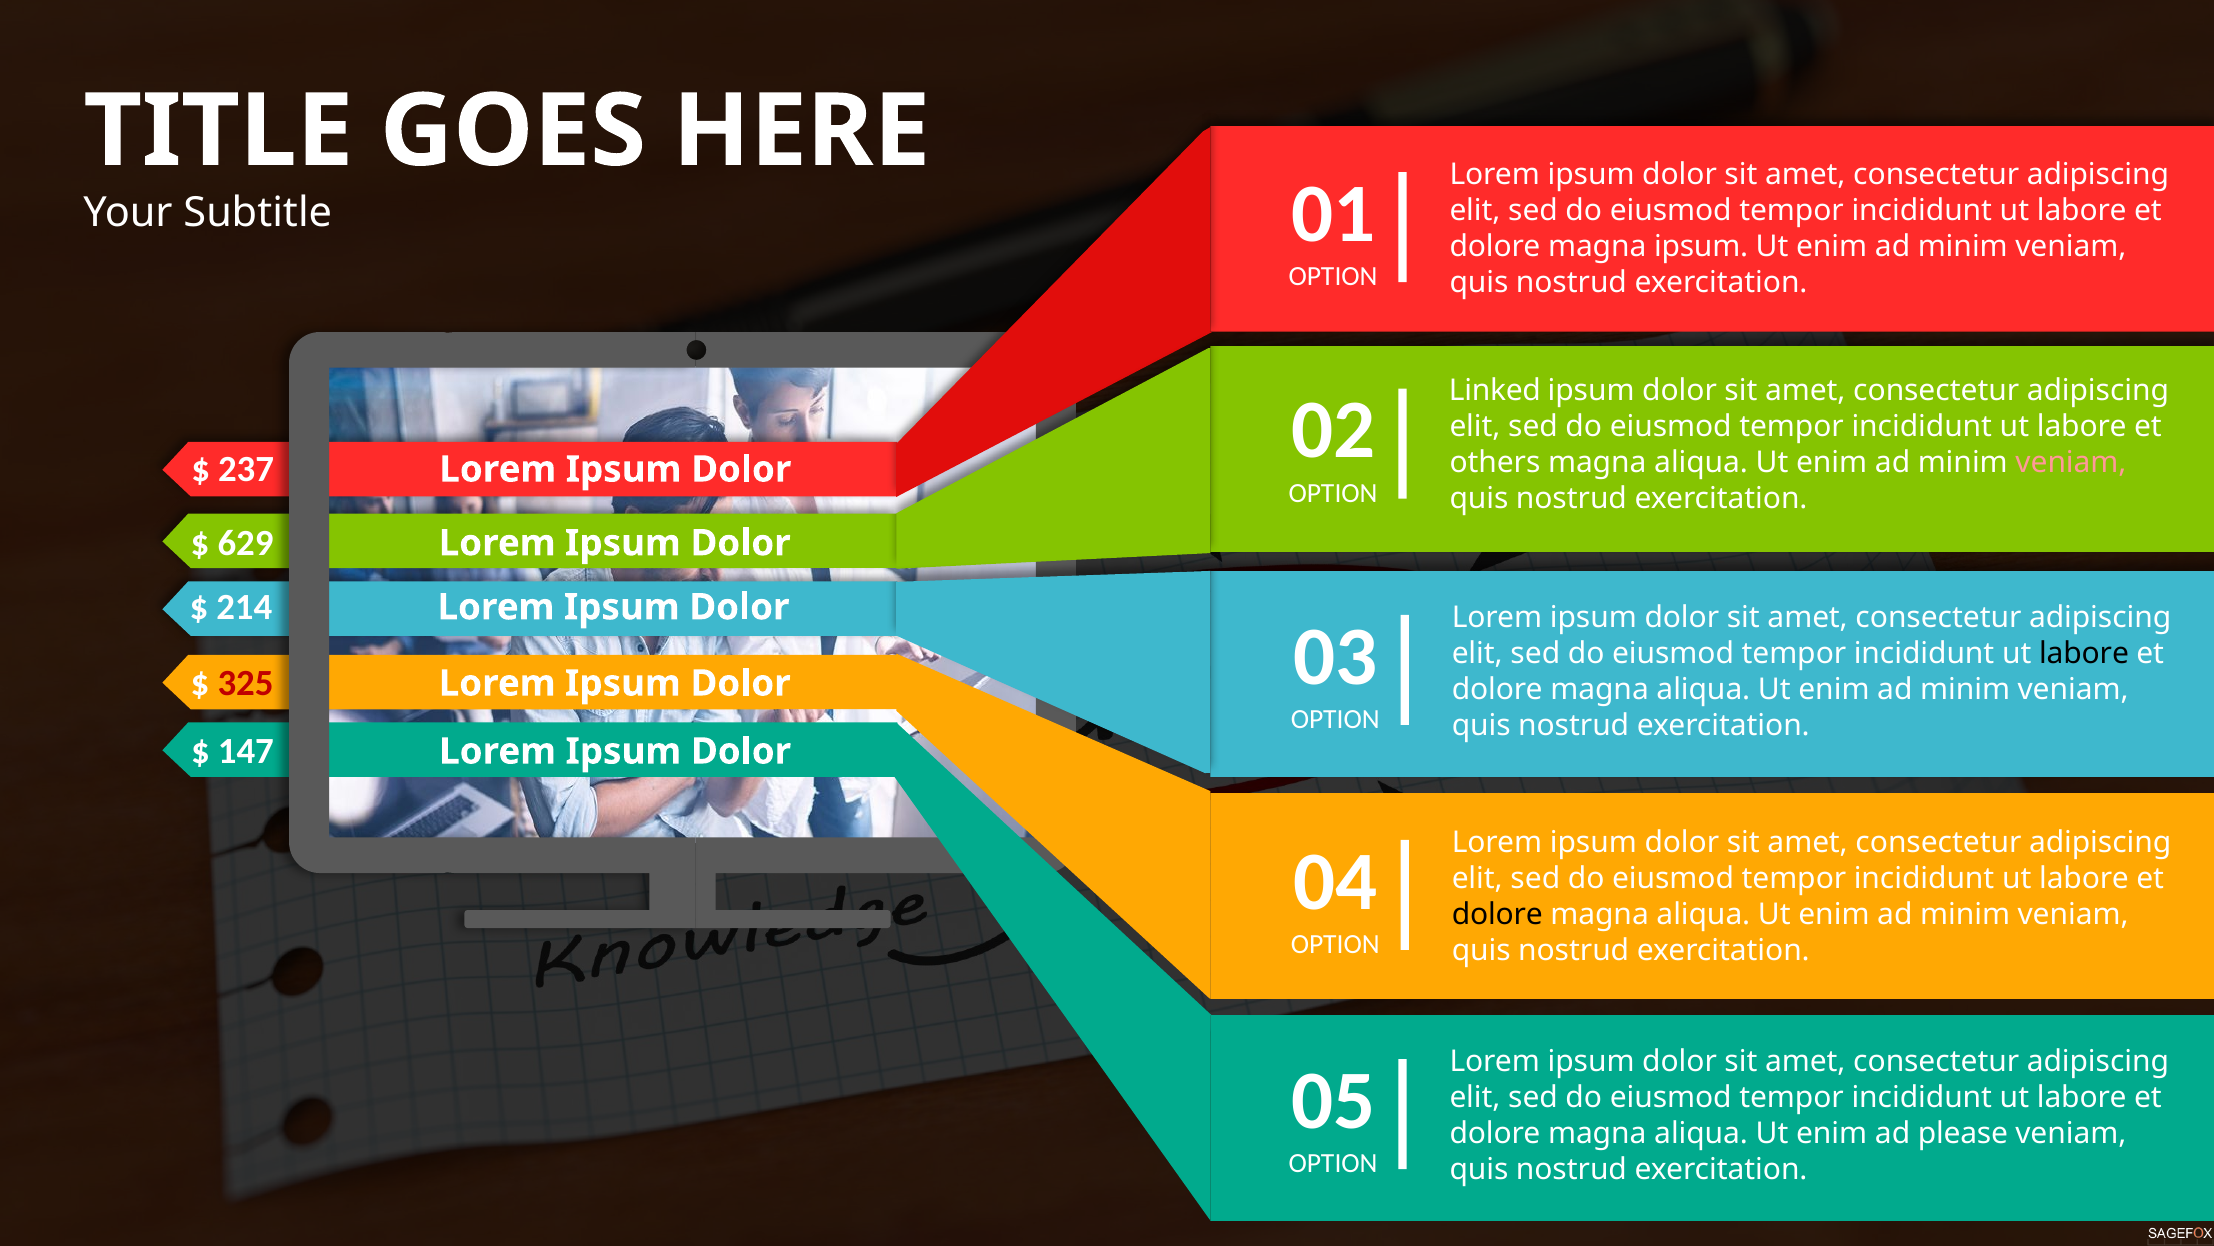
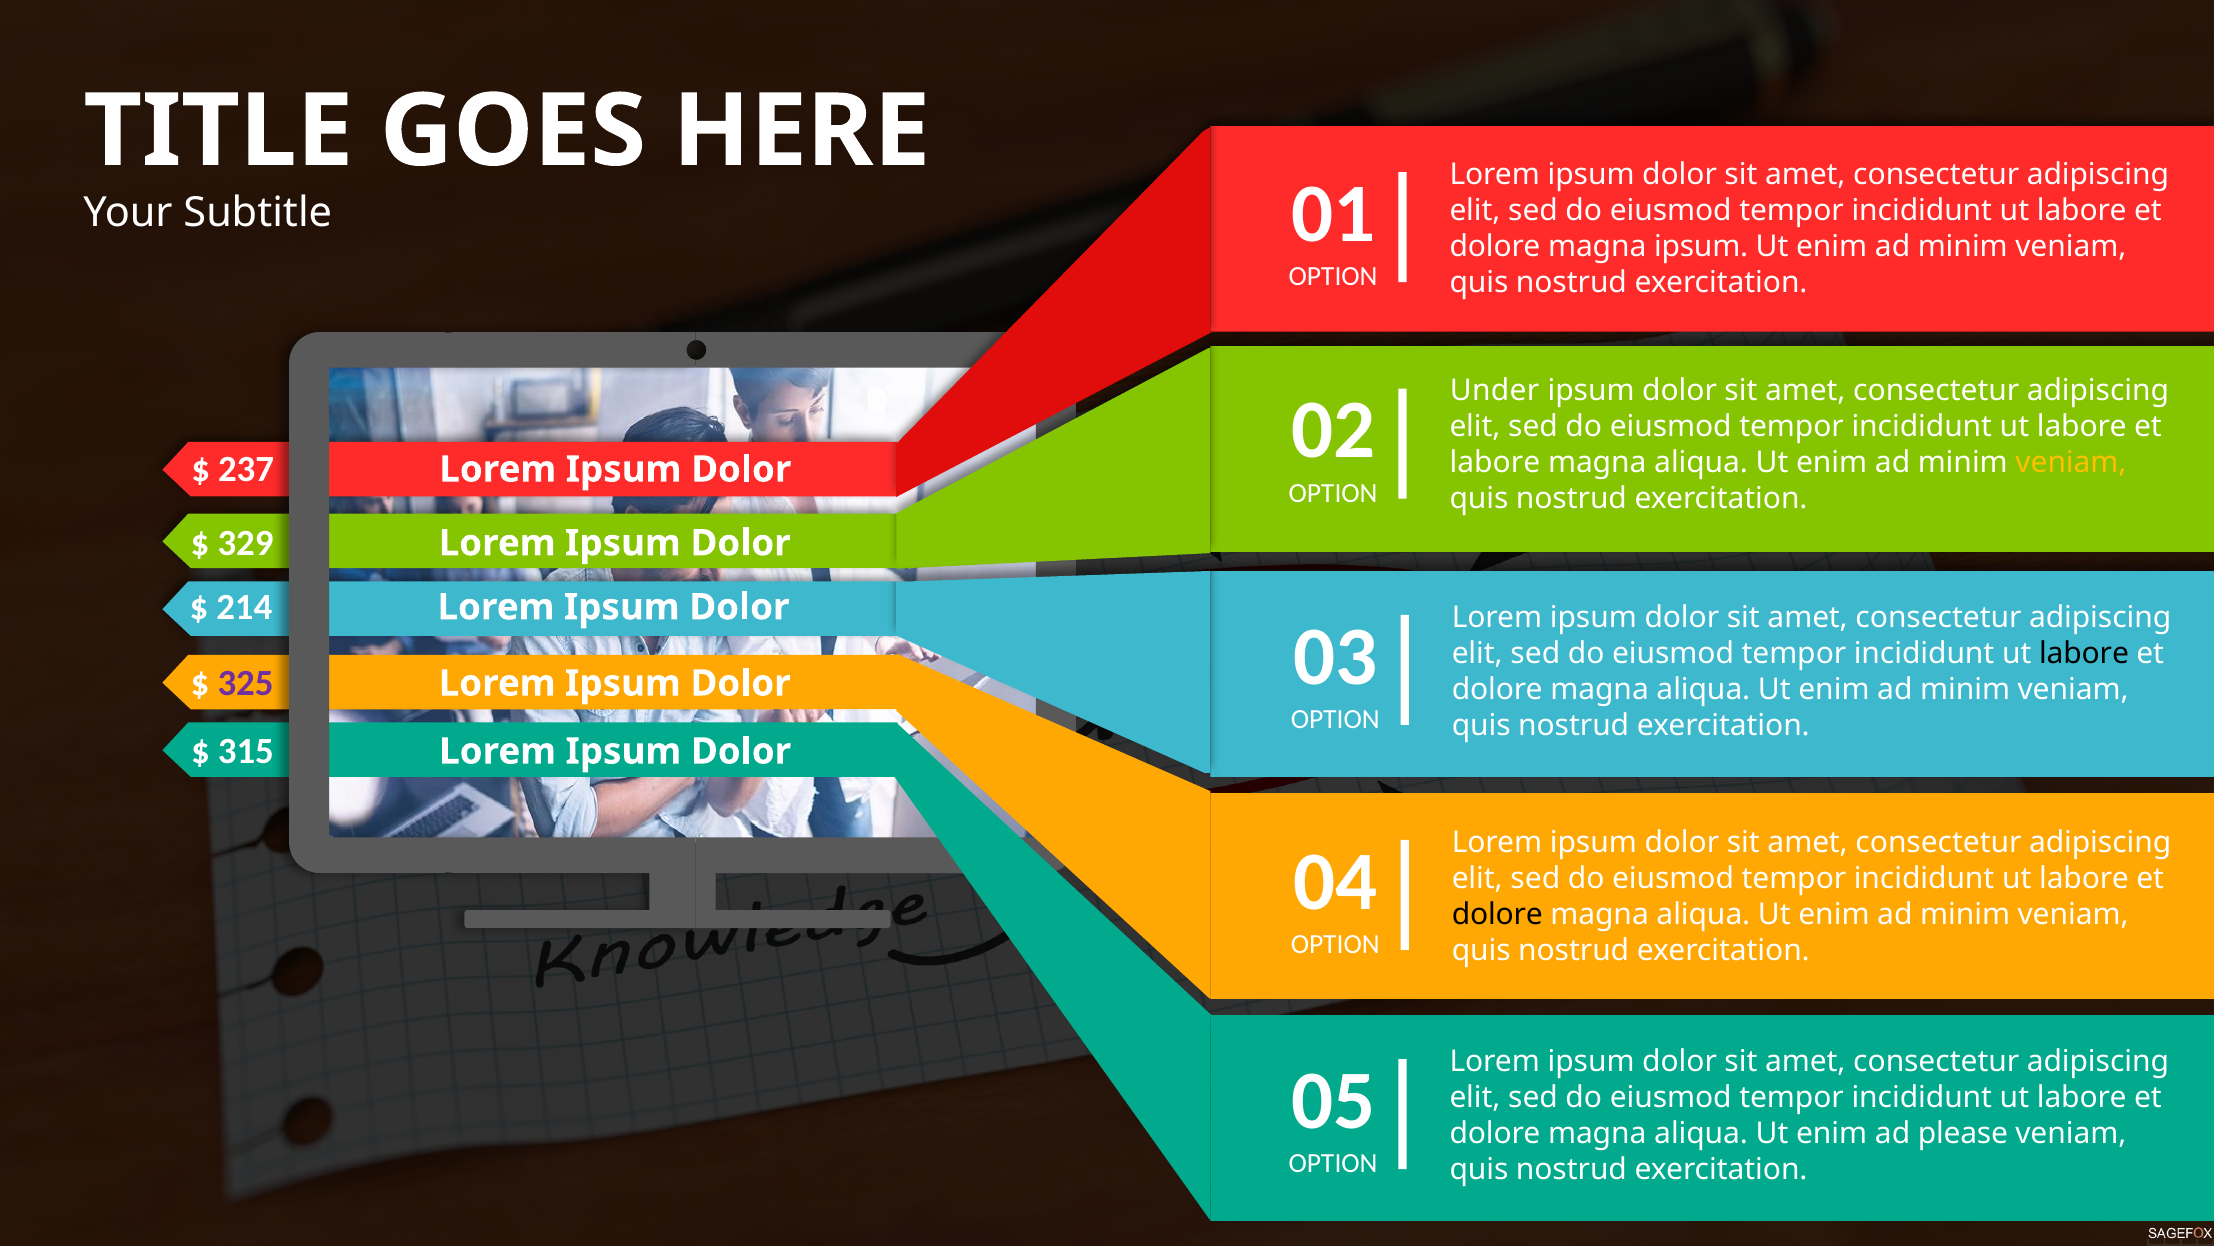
Linked: Linked -> Under (1495, 391)
others: others -> labore (1495, 463)
veniam colour: pink -> yellow (2071, 463)
629: 629 -> 329 (245, 543)
325 colour: red -> purple (245, 683)
147: 147 -> 315 (246, 751)
